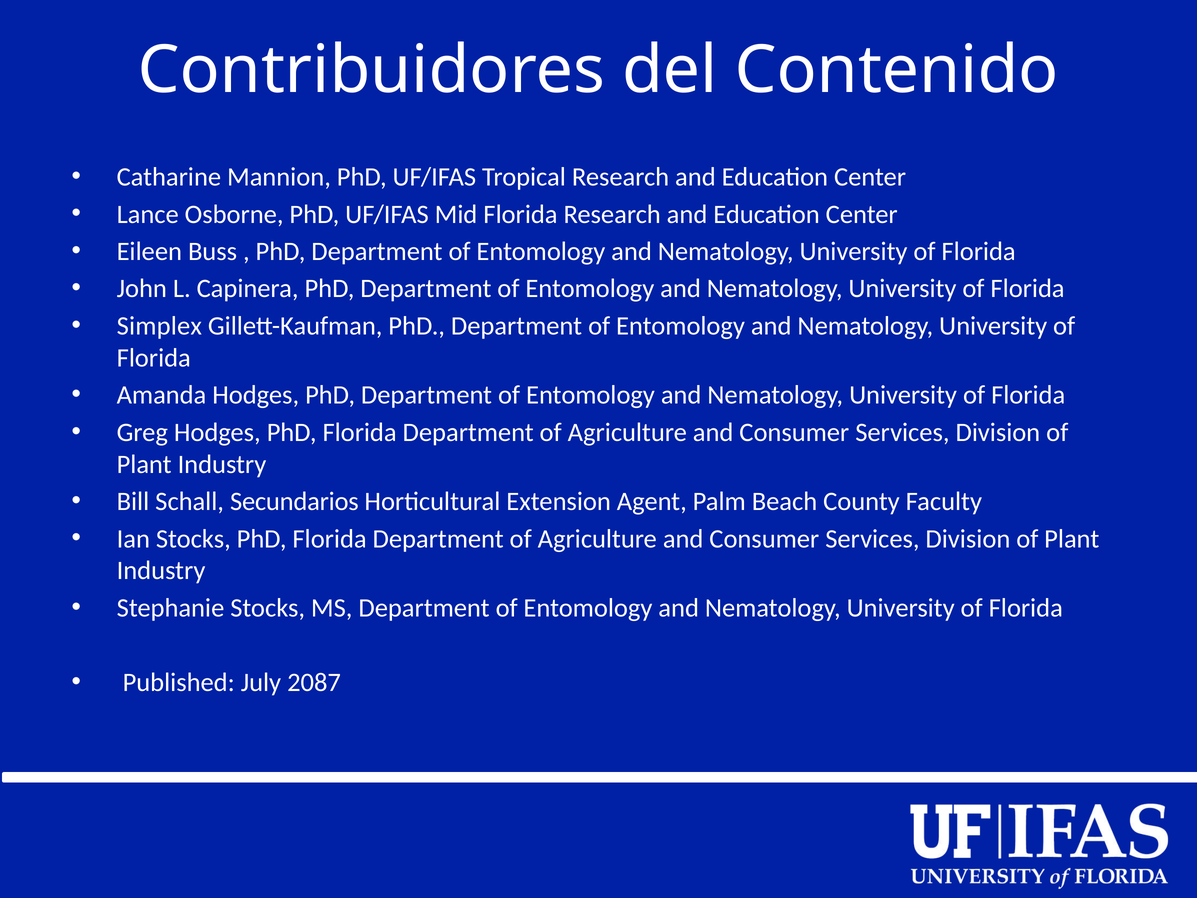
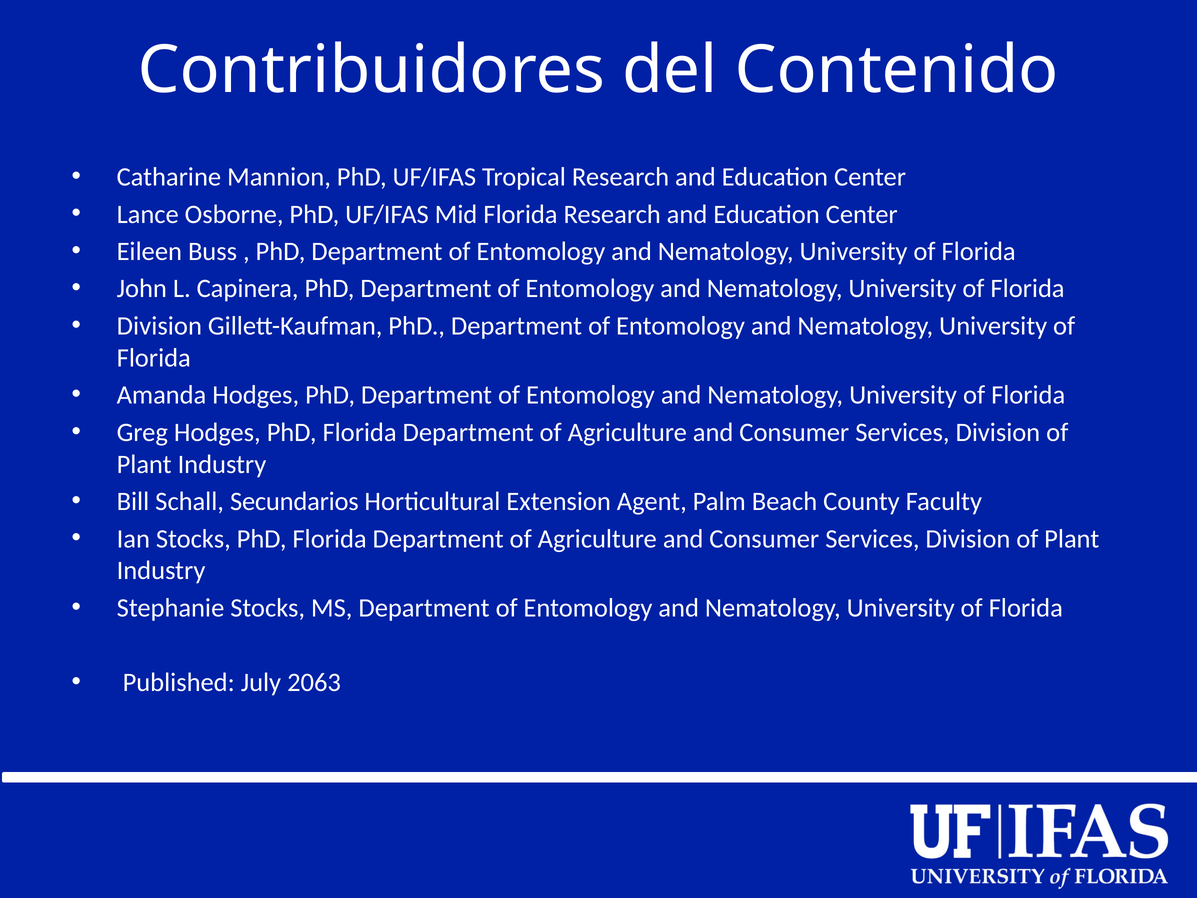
Simplex: Simplex -> Division (159, 326)
2087: 2087 -> 2063 (314, 682)
